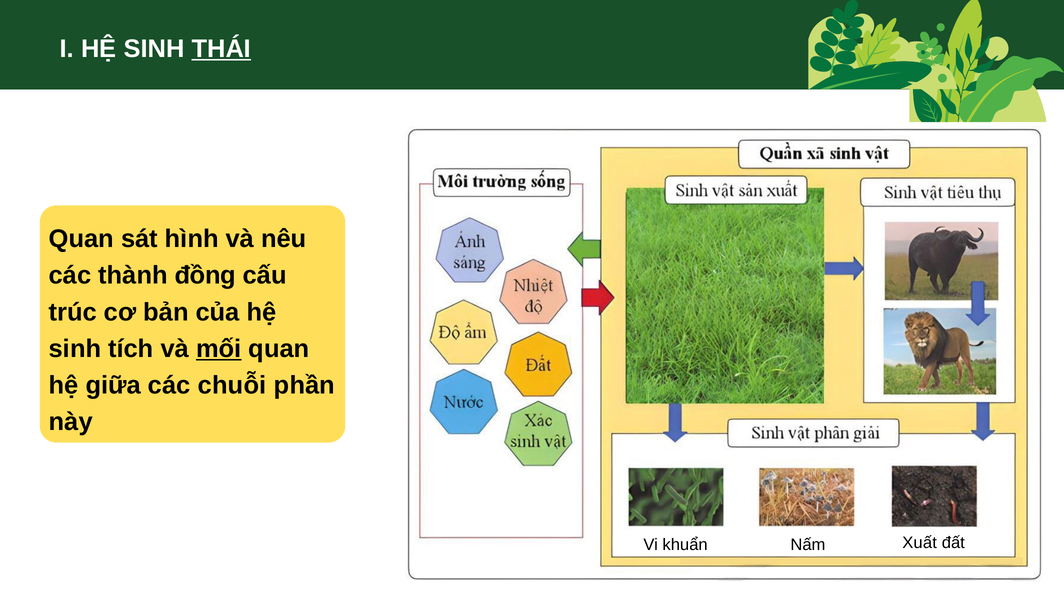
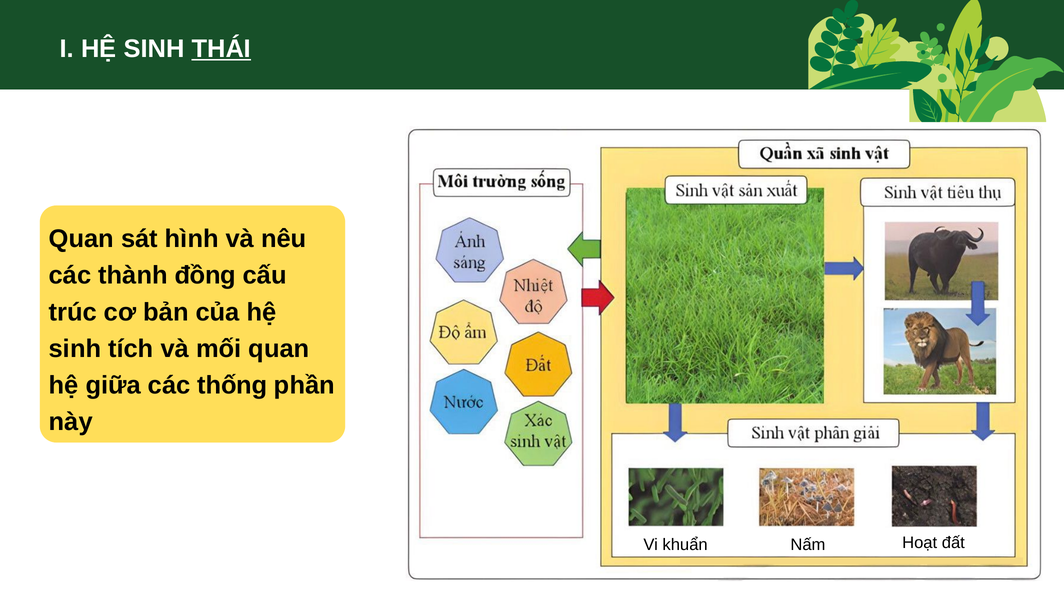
mối underline: present -> none (219, 349)
chuỗi: chuỗi -> thống (232, 386)
Xuất: Xuất -> Hoạt (920, 543)
